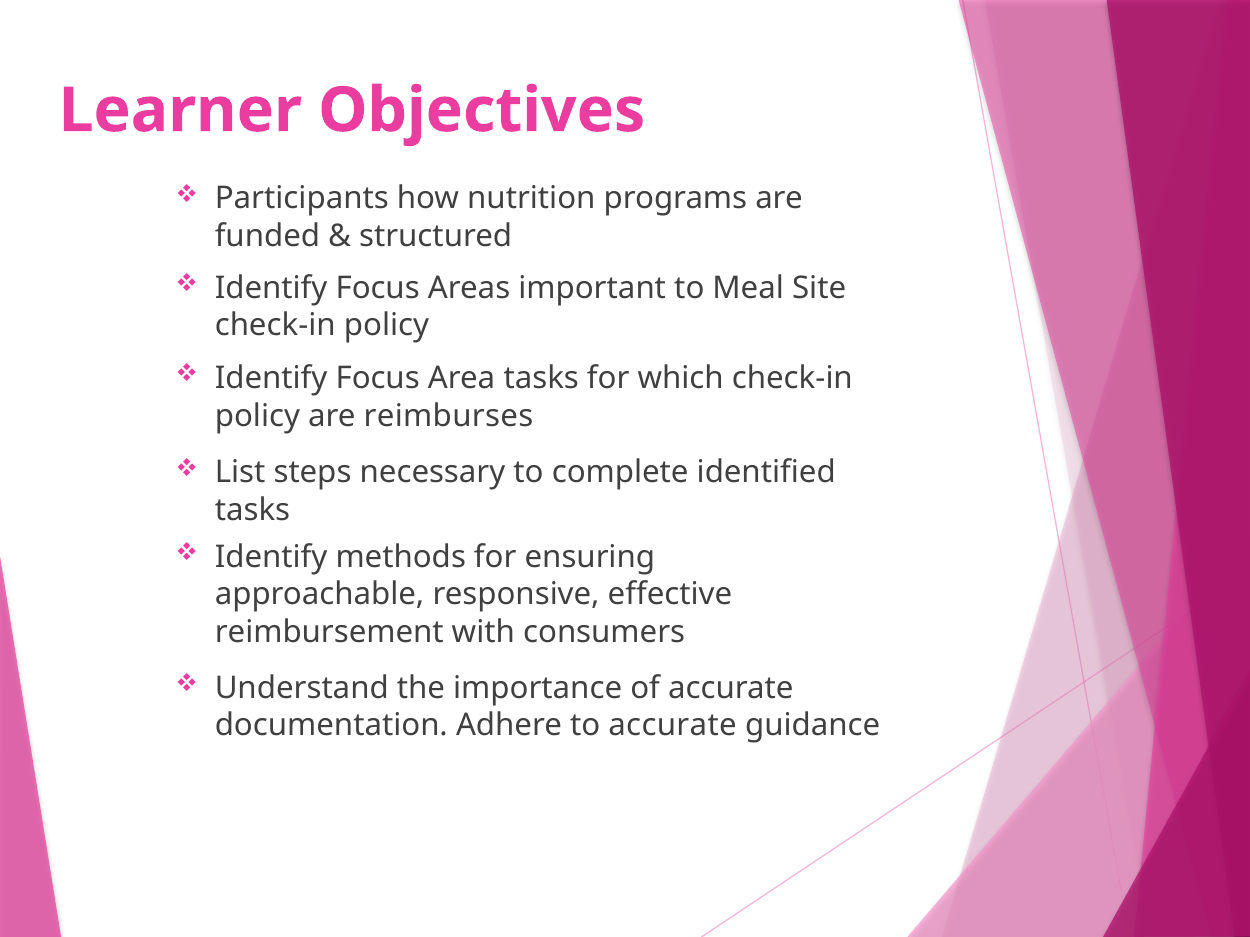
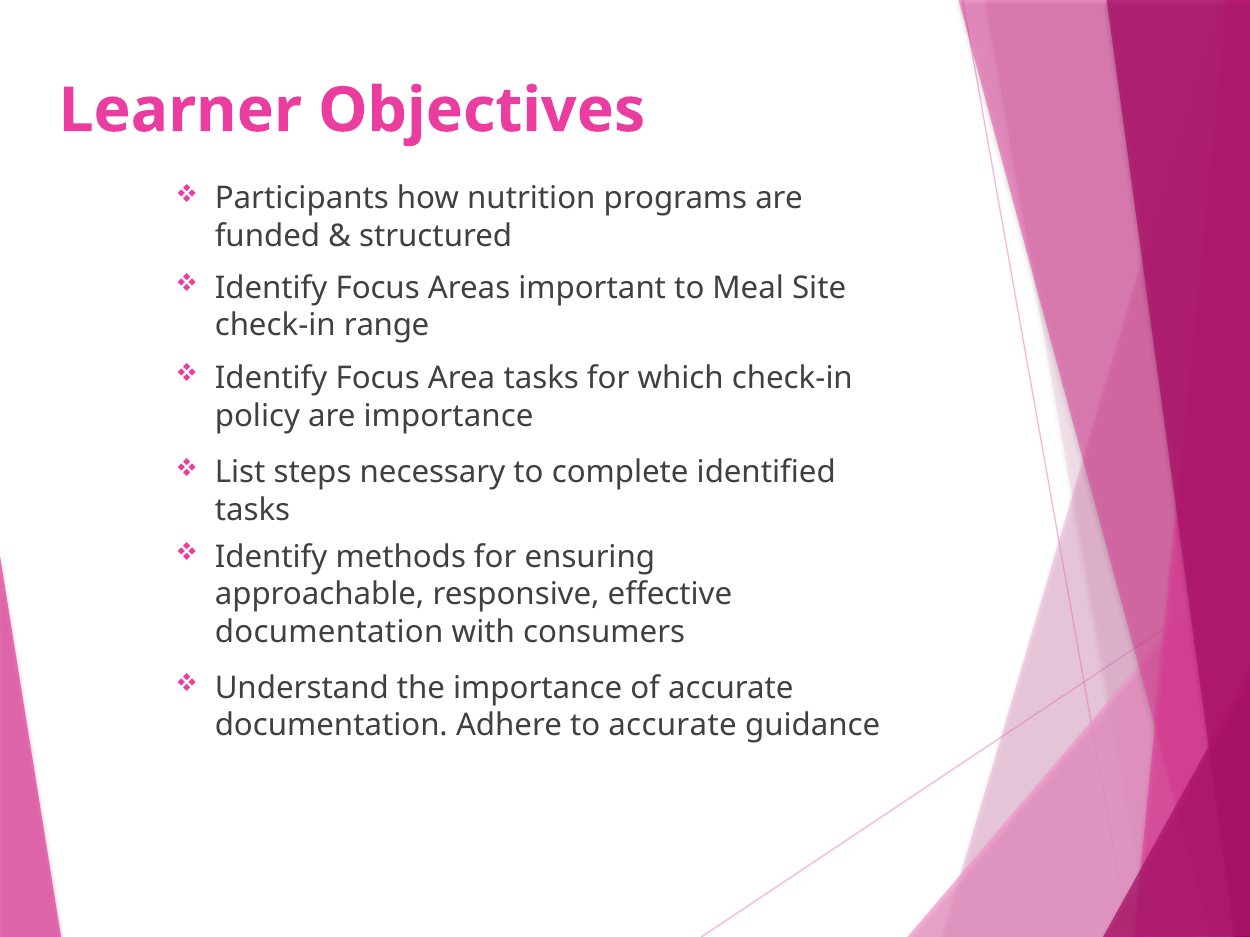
policy: policy -> range (387, 325)
are reimburses: reimburses -> importance (449, 416)
reimbursement: reimbursement -> documentation (329, 632)
